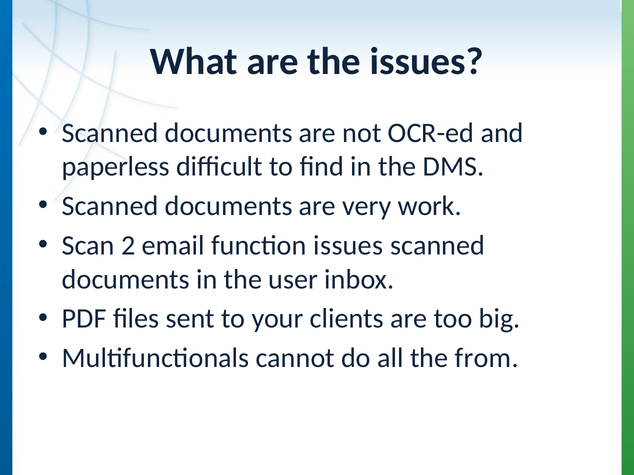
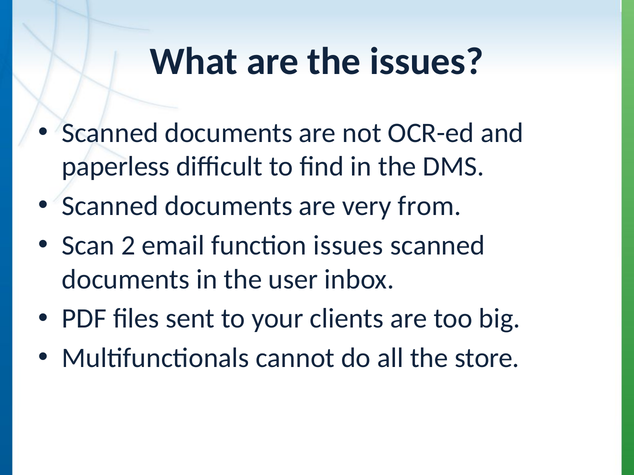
work: work -> from (430, 206)
from: from -> store (487, 358)
